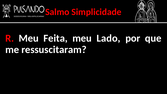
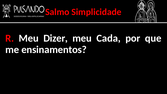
Feita: Feita -> Dizer (56, 38)
Lado: Lado -> Cada (109, 38)
ressuscitaram: ressuscitaram -> ensinamentos (54, 50)
